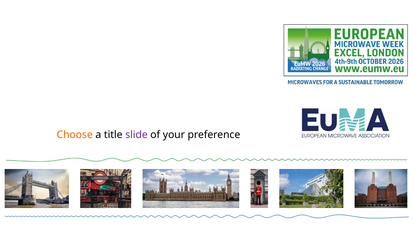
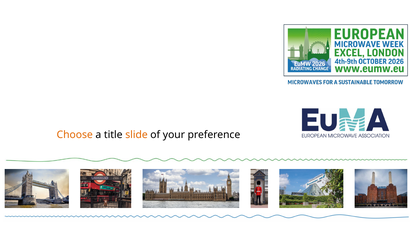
slide colour: purple -> orange (136, 135)
